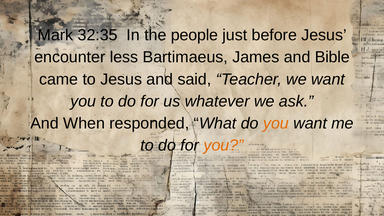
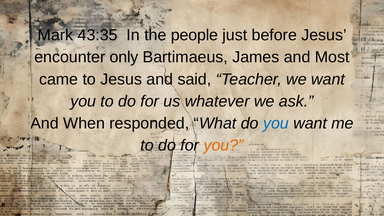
32:35: 32:35 -> 43:35 (98, 35)
less: less -> only (124, 57)
Bible: Bible -> Most (332, 57)
you colour: orange -> blue (276, 123)
